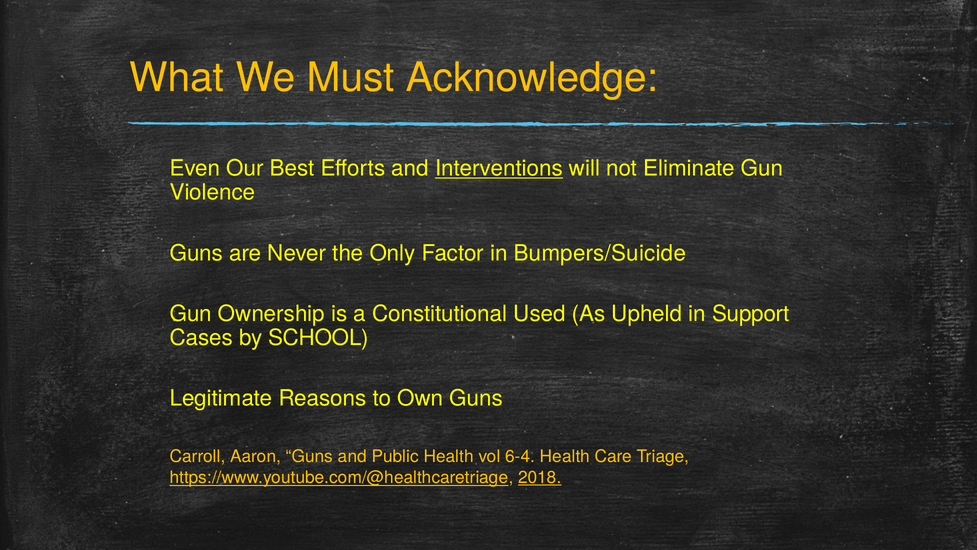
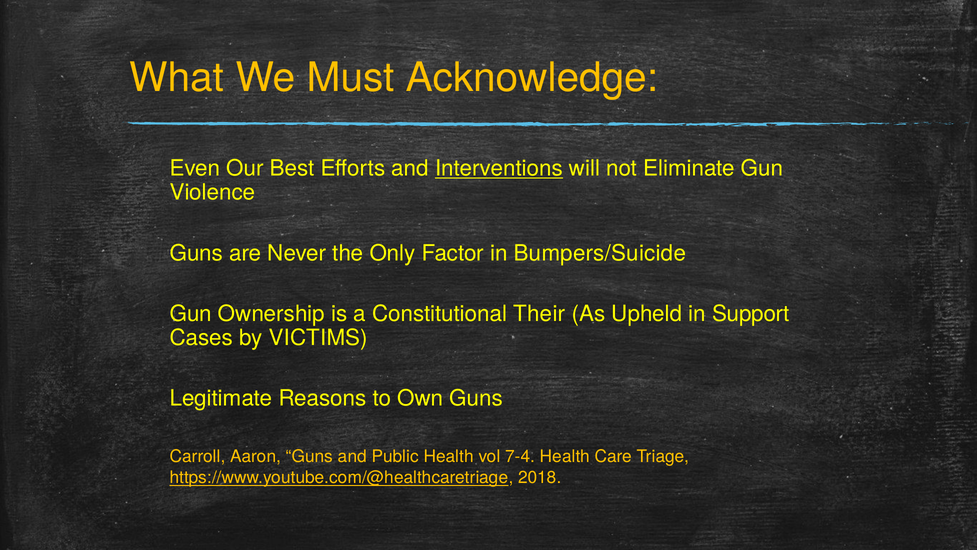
Used: Used -> Their (539, 314)
SCHOOL: SCHOOL -> VICTIMS (318, 338)
6-4: 6-4 -> 7-4 (520, 456)
2018 underline: present -> none (540, 477)
